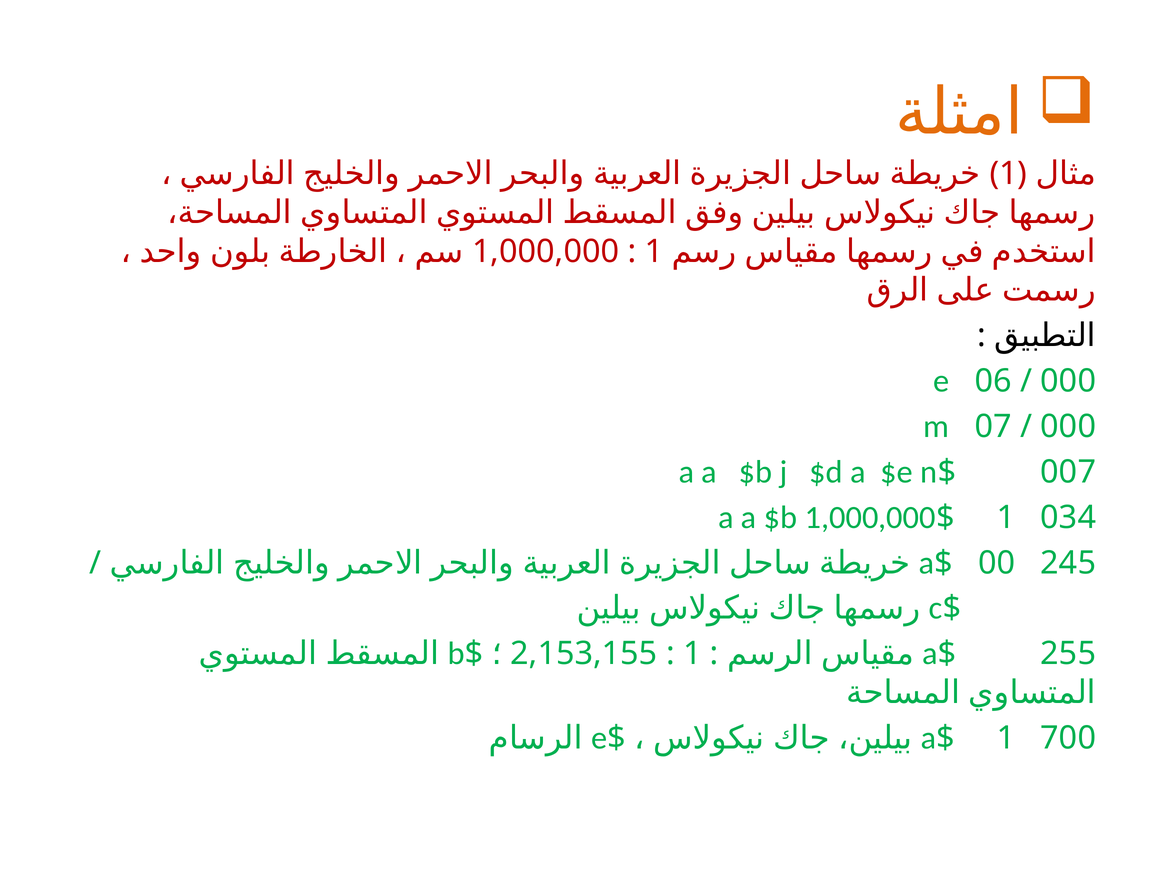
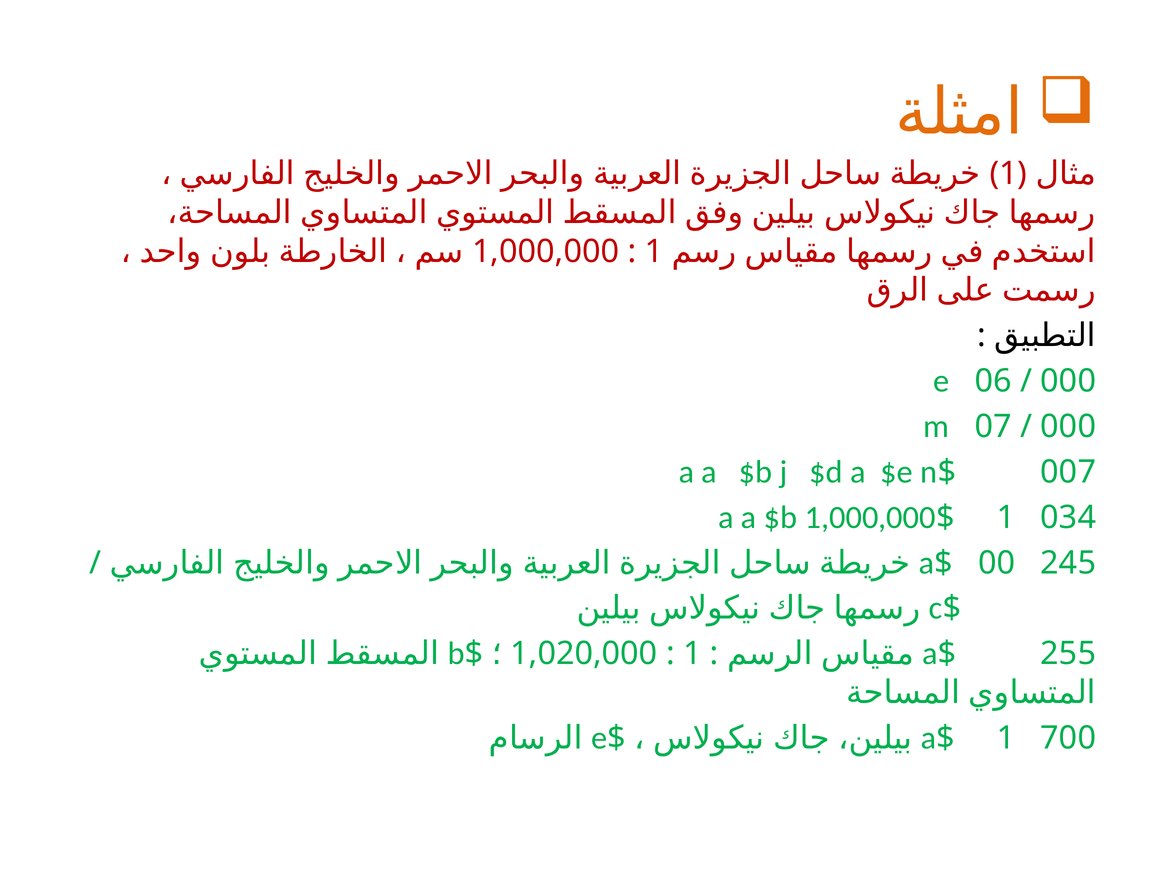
2,153,155: 2,153,155 -> 1,020,000 (584, 653)
